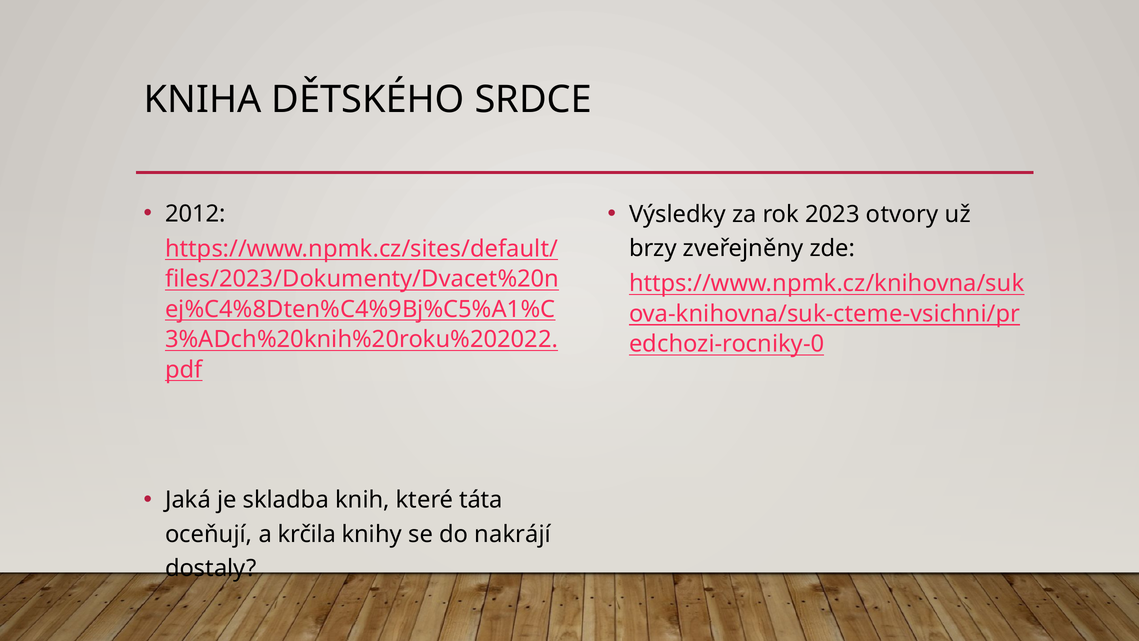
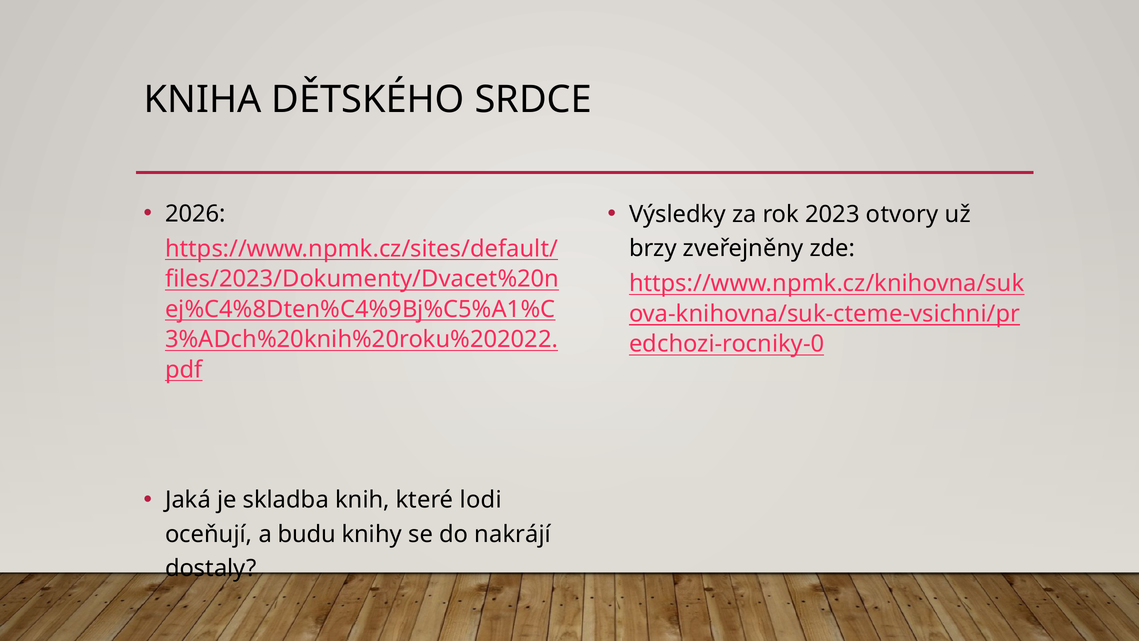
2012: 2012 -> 2026 (195, 214)
táta: táta -> lodi (481, 500)
krčila: krčila -> budu (307, 534)
